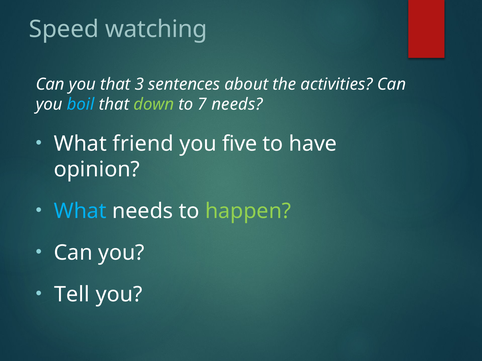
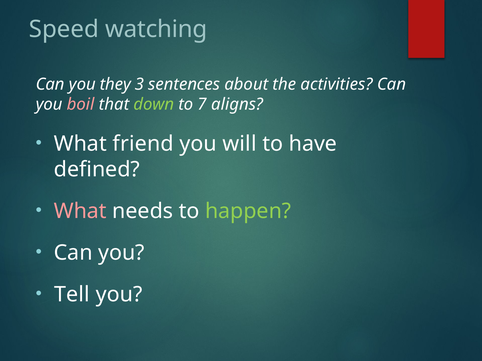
you that: that -> they (115, 85)
boil colour: light blue -> pink (81, 105)
7 needs: needs -> aligns (237, 105)
five: five -> will (240, 144)
opinion: opinion -> defined (97, 170)
What colour: light blue -> pink (80, 211)
